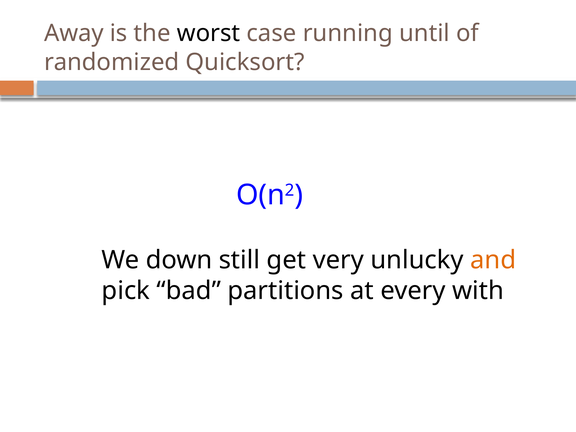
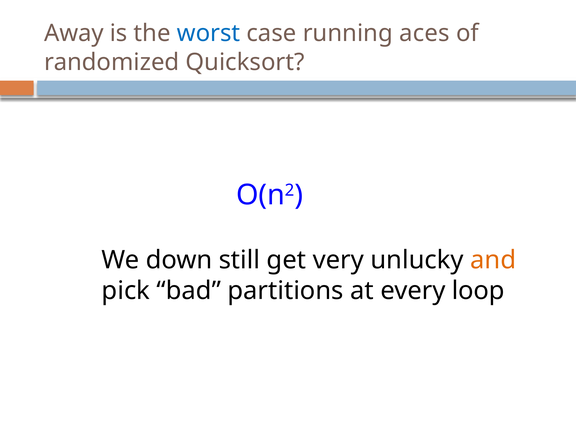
worst colour: black -> blue (209, 33)
until: until -> aces (424, 33)
with: with -> loop (478, 291)
